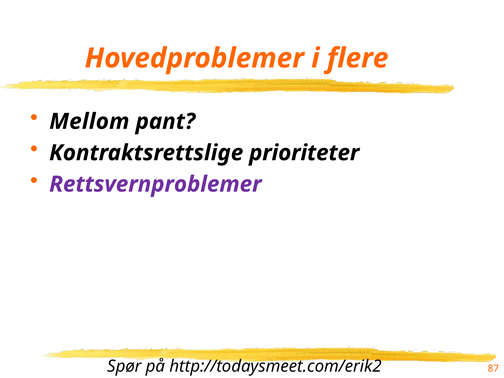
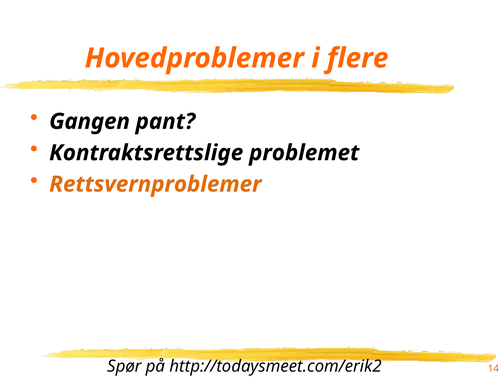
Mellom: Mellom -> Gangen (90, 121)
prioriteter: prioriteter -> problemet (304, 153)
Rettsvernproblemer colour: purple -> orange (155, 184)
87: 87 -> 14 (493, 369)
